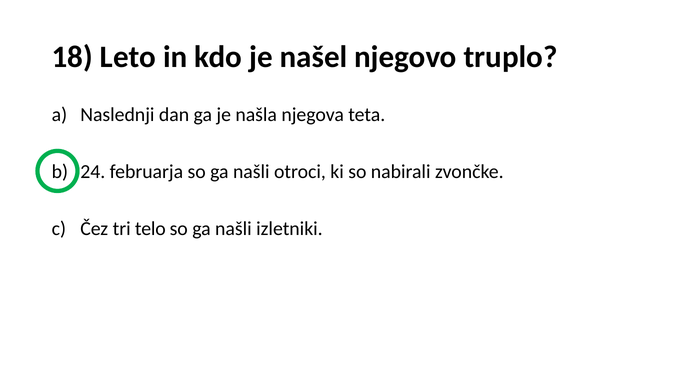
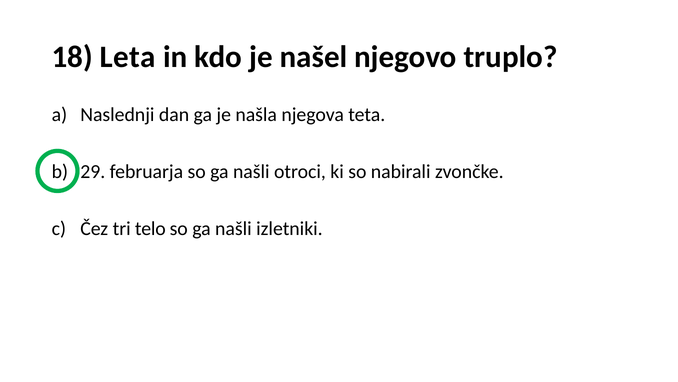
Leto: Leto -> Leta (128, 57)
24: 24 -> 29 (93, 171)
